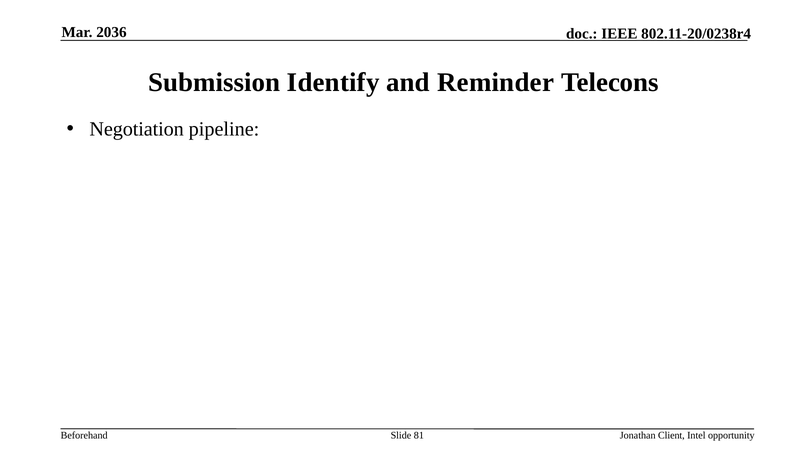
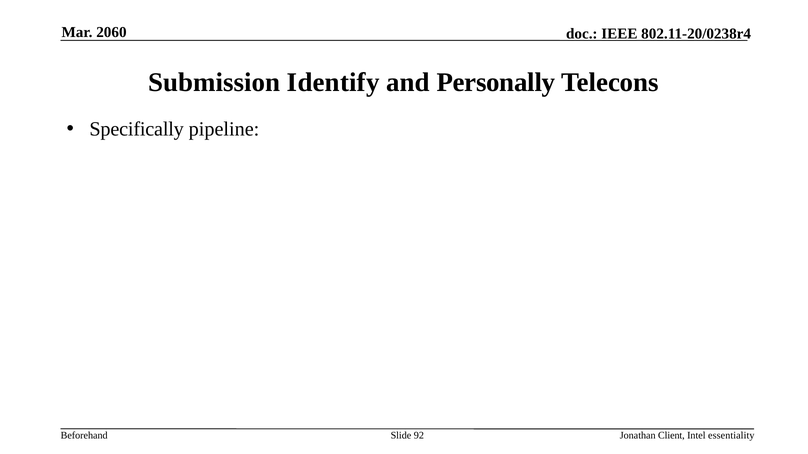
2036: 2036 -> 2060 (111, 32)
Reminder: Reminder -> Personally (496, 83)
Negotiation: Negotiation -> Specifically (137, 129)
81: 81 -> 92 (419, 436)
opportunity: opportunity -> essentiality (731, 436)
